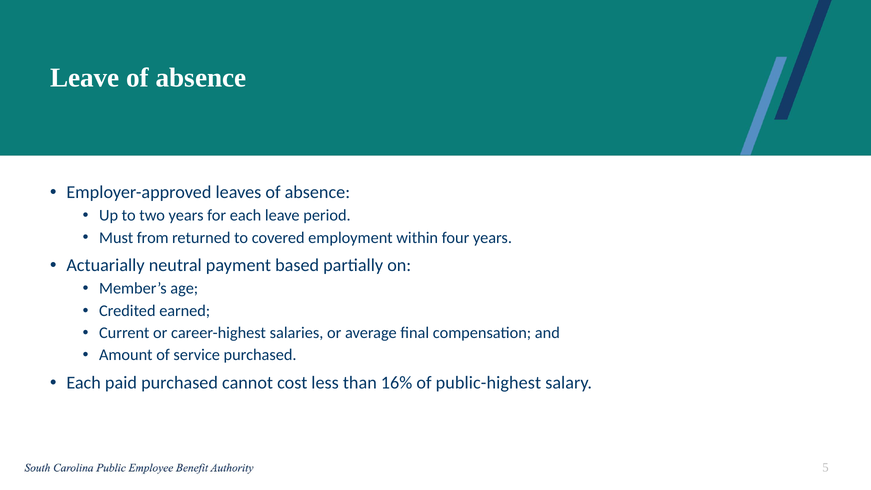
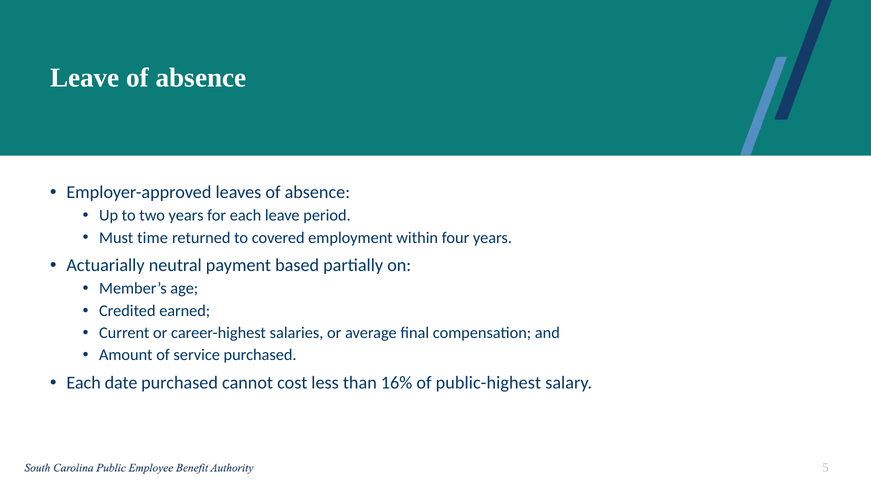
from: from -> time (153, 238)
paid: paid -> date (121, 383)
